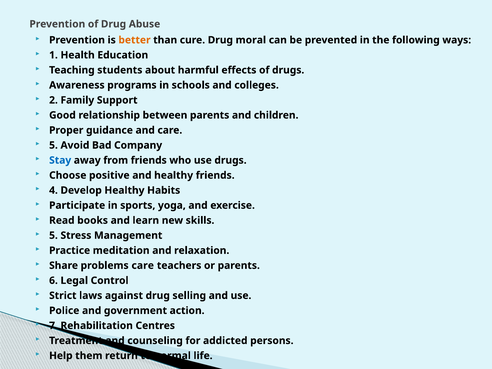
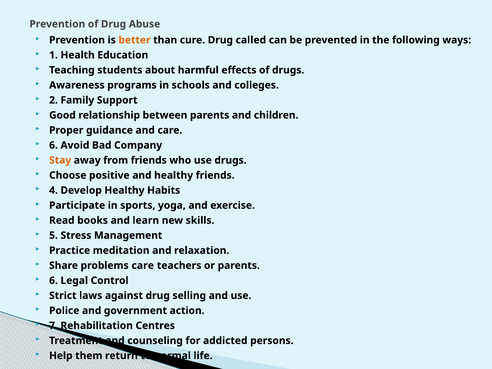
moral: moral -> called (251, 40)
5: 5 -> 6 (53, 145)
Stay colour: blue -> orange (60, 160)
